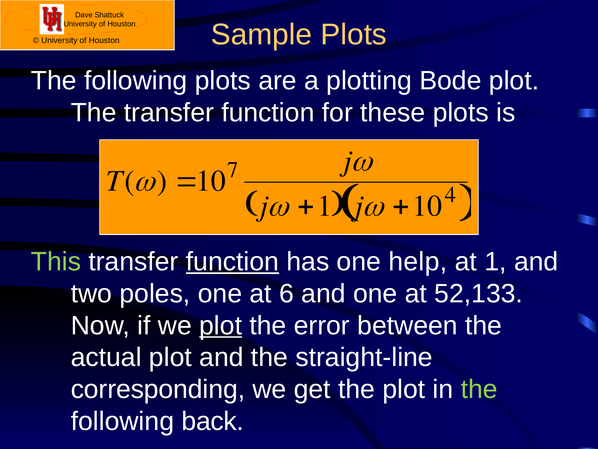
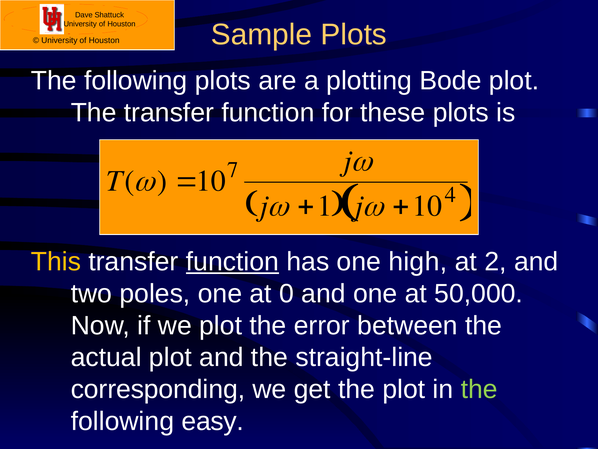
This colour: light green -> yellow (56, 261)
help: help -> high (418, 261)
1: 1 -> 2 (496, 261)
6: 6 -> 0 (286, 293)
52,133: 52,133 -> 50,000 (479, 293)
plot underline: present -> none (221, 325)
back: back -> easy (213, 421)
